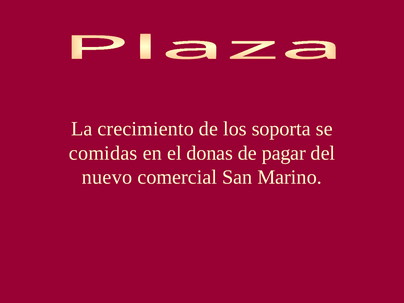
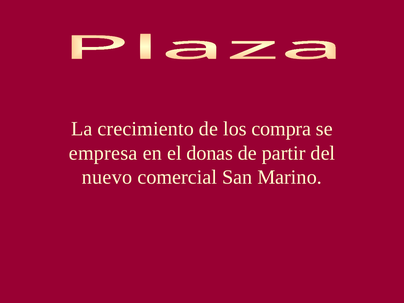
soporta: soporta -> compra (281, 129)
comidas: comidas -> empresa (103, 153)
pagar: pagar -> partir (284, 153)
